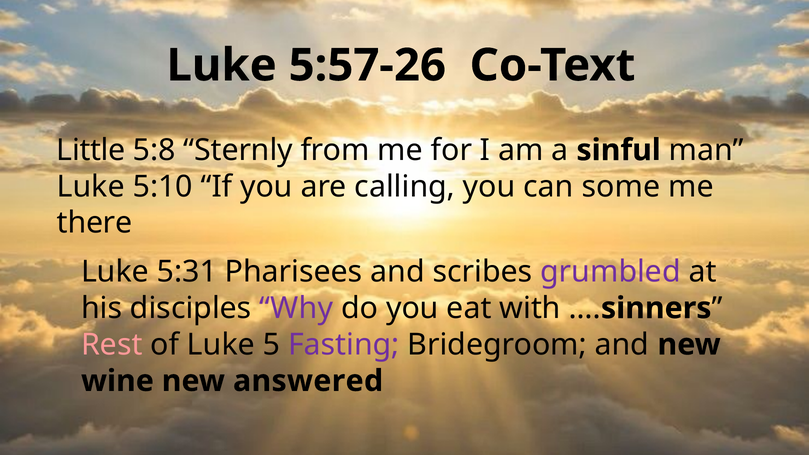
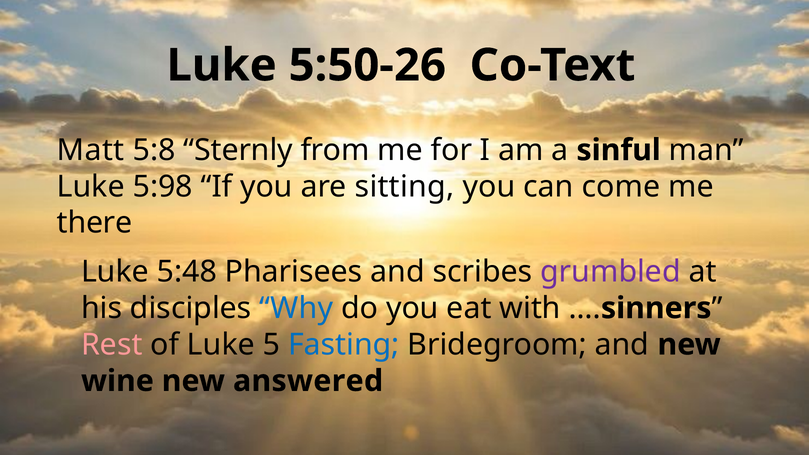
5:57-26: 5:57-26 -> 5:50-26 (367, 65)
Little: Little -> Matt (91, 150)
5:10: 5:10 -> 5:98 (163, 187)
calling: calling -> sitting (405, 187)
some: some -> come (621, 187)
5:31: 5:31 -> 5:48 (187, 272)
Why colour: purple -> blue (296, 308)
Fasting colour: purple -> blue (344, 345)
